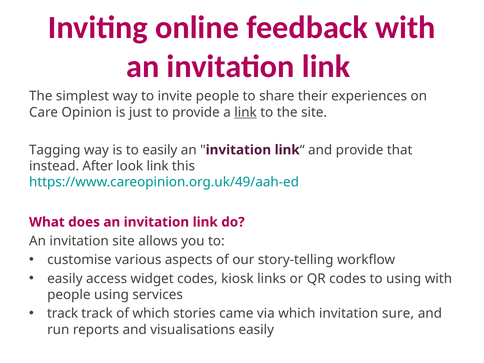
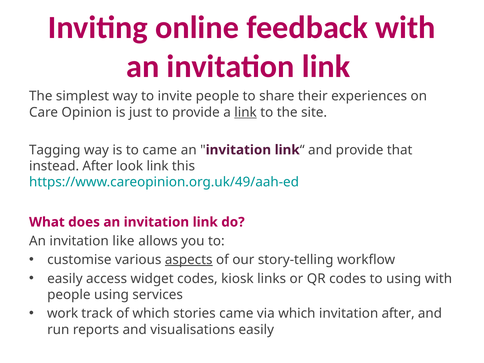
to easily: easily -> came (160, 150)
invitation site: site -> like (123, 241)
aspects underline: none -> present (189, 260)
track: track -> work (63, 314)
invitation sure: sure -> after (398, 314)
